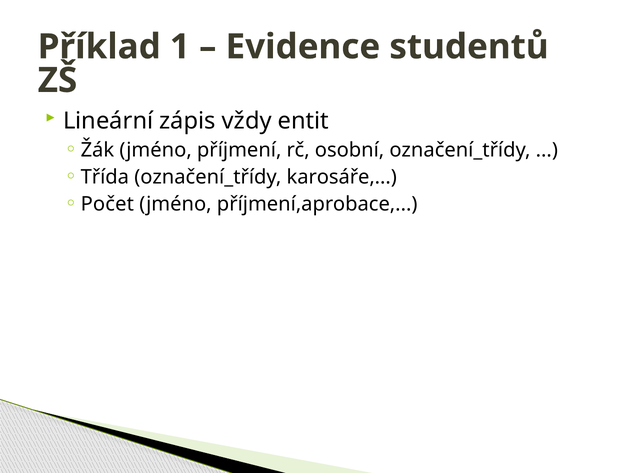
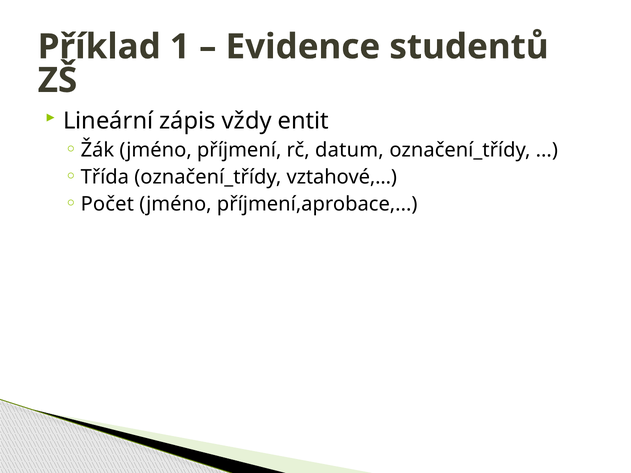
osobní: osobní -> datum (349, 150)
karosáře: karosáře -> vztahové (342, 177)
